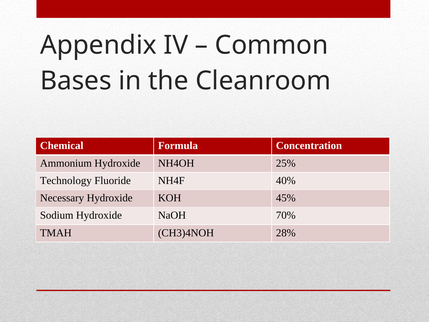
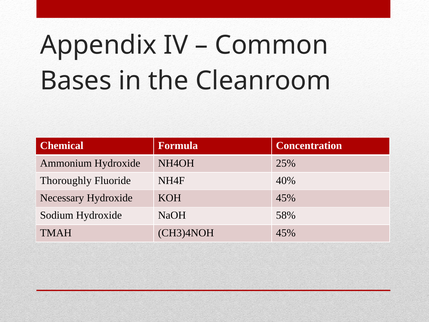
Technology: Technology -> Thoroughly (66, 180)
70%: 70% -> 58% (286, 215)
CH3)4NOH 28%: 28% -> 45% (286, 233)
